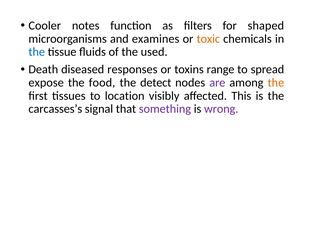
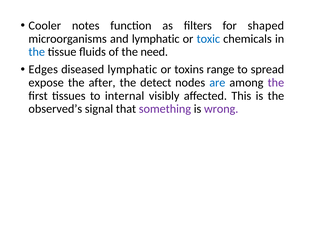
and examines: examines -> lymphatic (156, 39)
toxic colour: orange -> blue (208, 39)
used: used -> need (154, 52)
Death: Death -> Edges (43, 69)
diseased responses: responses -> lymphatic (132, 69)
food: food -> after (102, 83)
are colour: purple -> blue (217, 83)
the colour: orange -> purple (276, 83)
location: location -> internal (125, 96)
carcasses’s: carcasses’s -> observed’s (55, 109)
